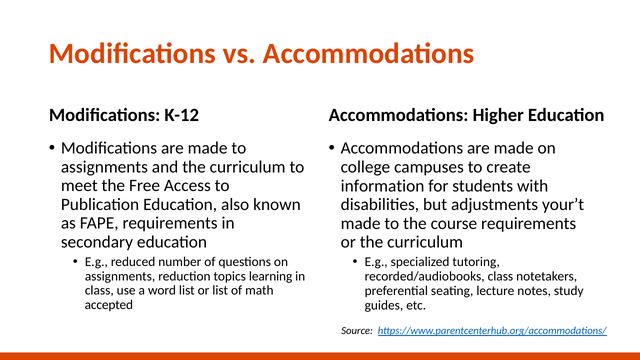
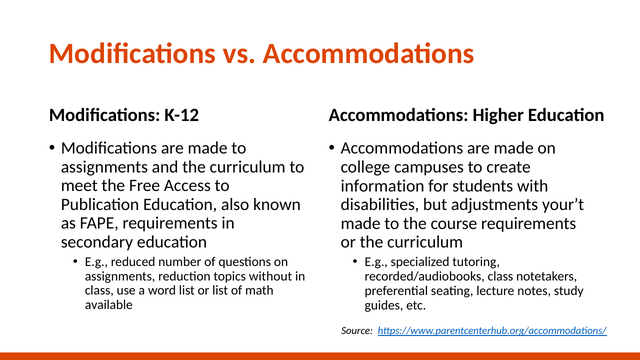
learning: learning -> without (271, 276)
accepted: accepted -> available (109, 305)
